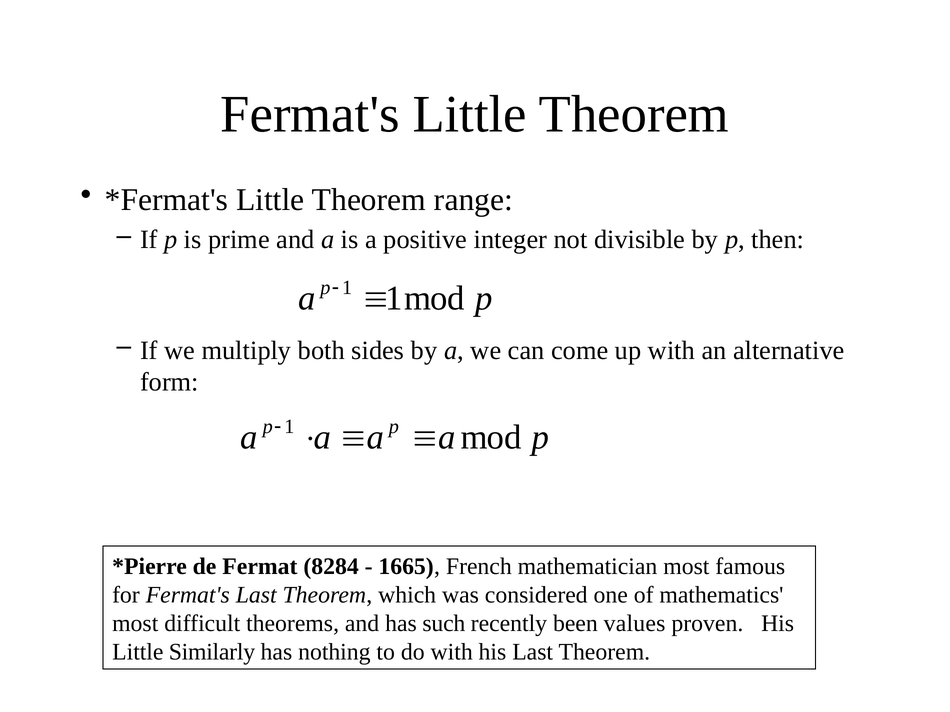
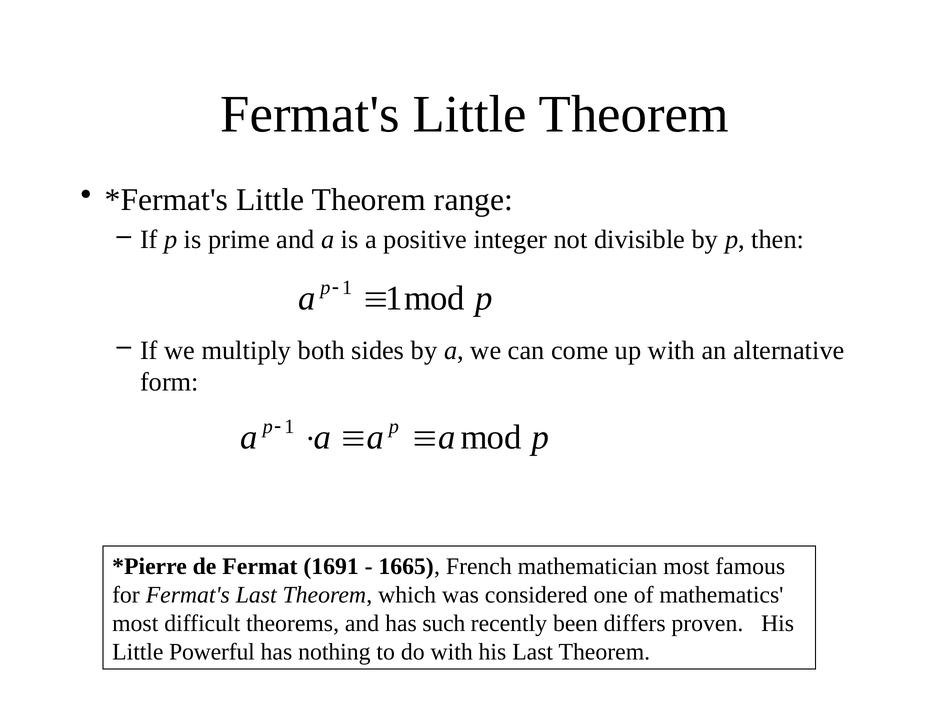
8284: 8284 -> 1691 (331, 567)
values: values -> differs (635, 624)
Similarly: Similarly -> Powerful (212, 652)
